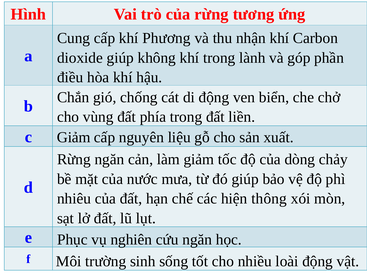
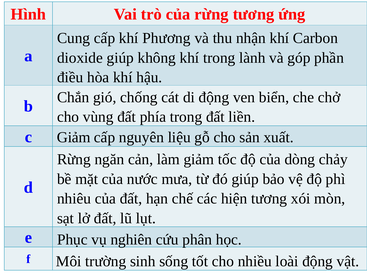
hiện thông: thông -> tương (269, 199)
cứu ngăn: ngăn -> phân (197, 240)
